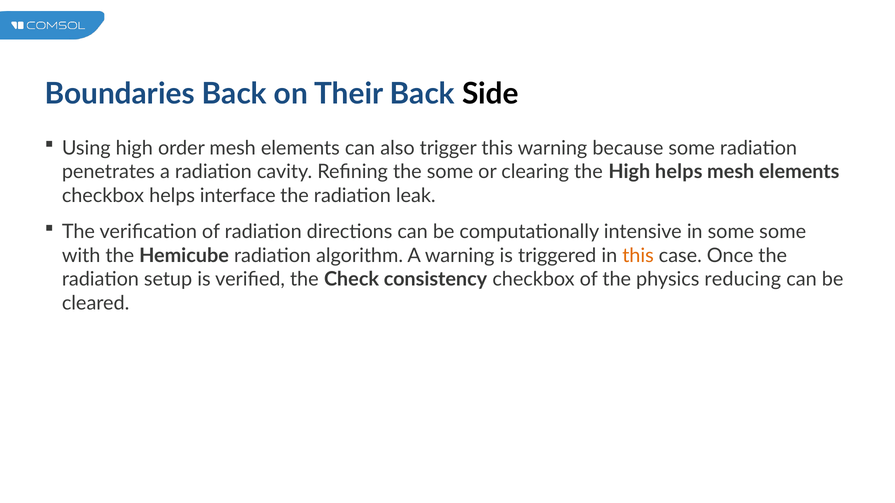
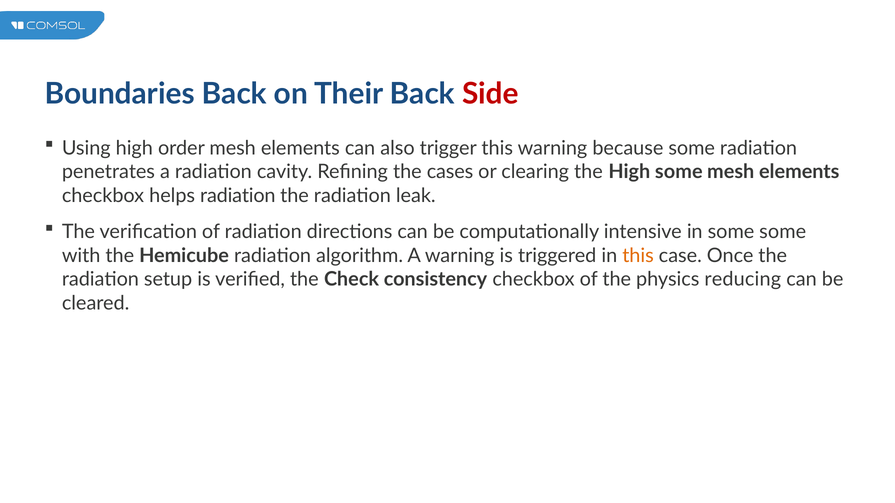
Side colour: black -> red (490, 94)
the some: some -> cases (450, 172)
High helps: helps -> some (679, 172)
helps interface: interface -> radiation (238, 196)
